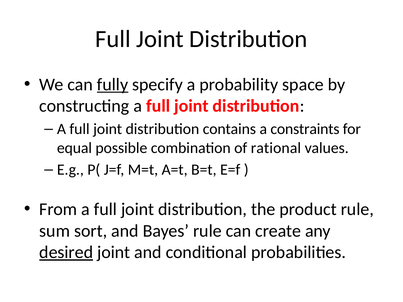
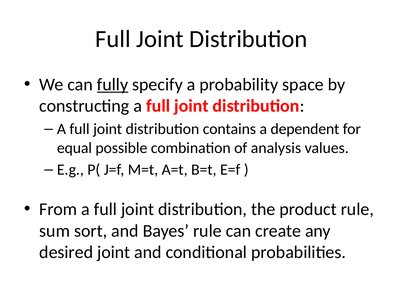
constraints: constraints -> dependent (305, 129)
rational: rational -> analysis (276, 148)
desired underline: present -> none (66, 253)
